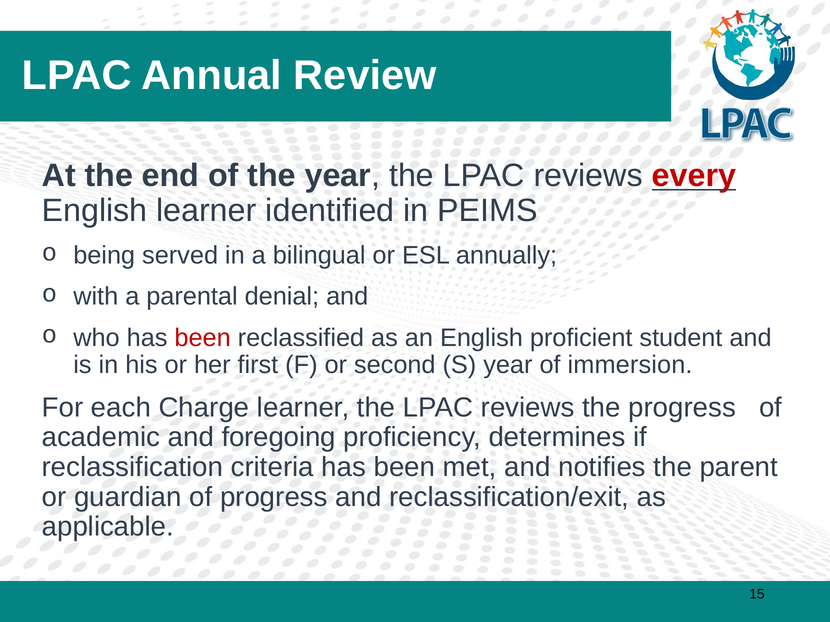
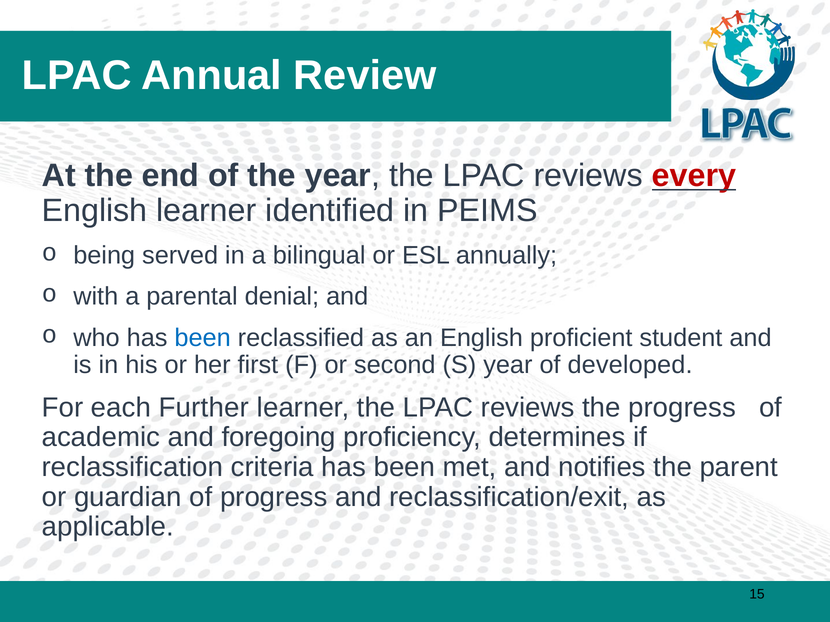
been colour: red -> blue (203, 338)
immersion: immersion -> developed (630, 365)
Charge: Charge -> Further (204, 408)
